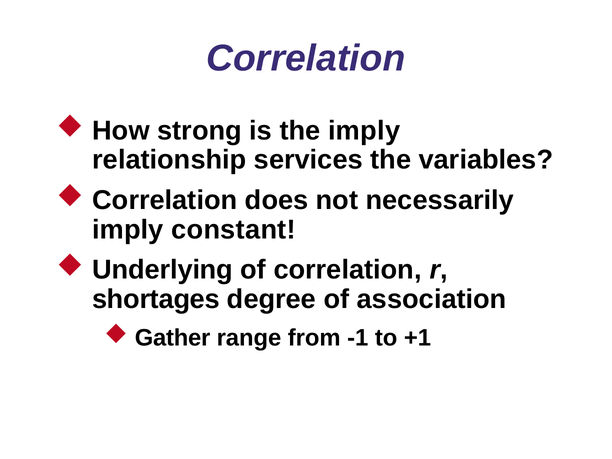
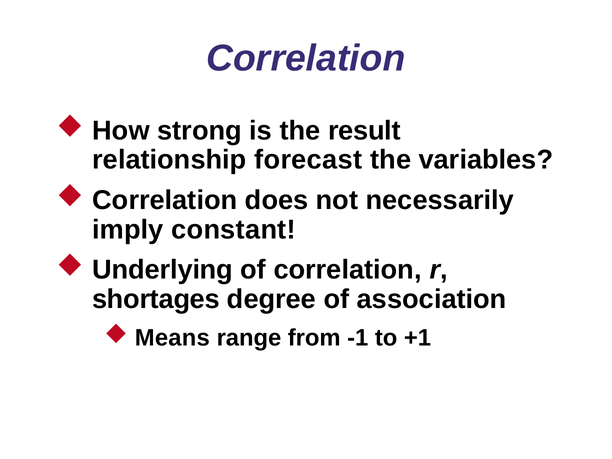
the imply: imply -> result (364, 131)
services: services -> forecast (308, 160)
Gather: Gather -> Means (172, 338)
